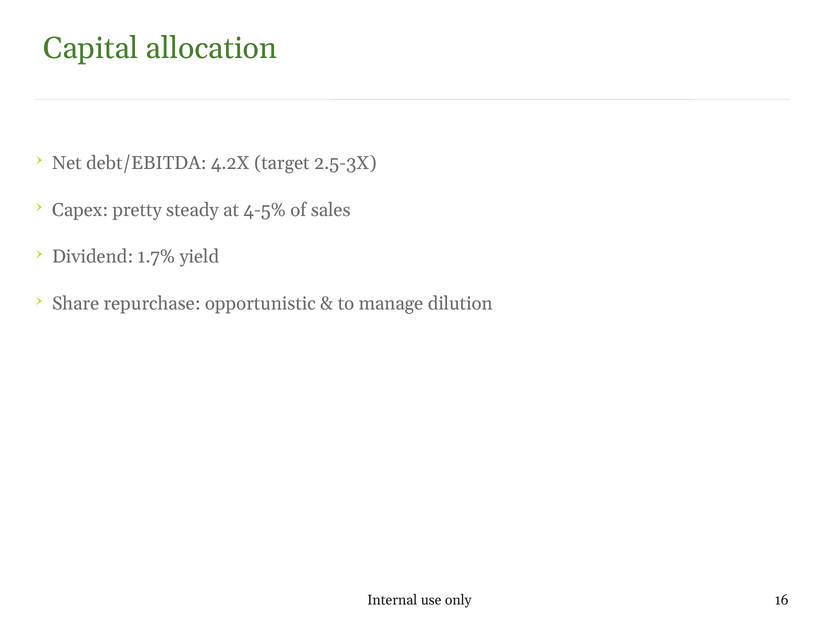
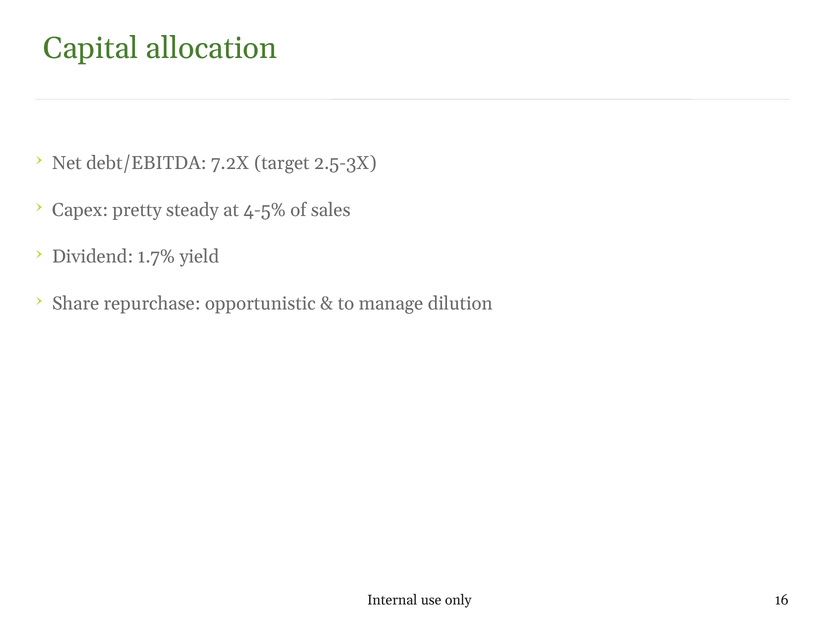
4.2X: 4.2X -> 7.2X (230, 163)
